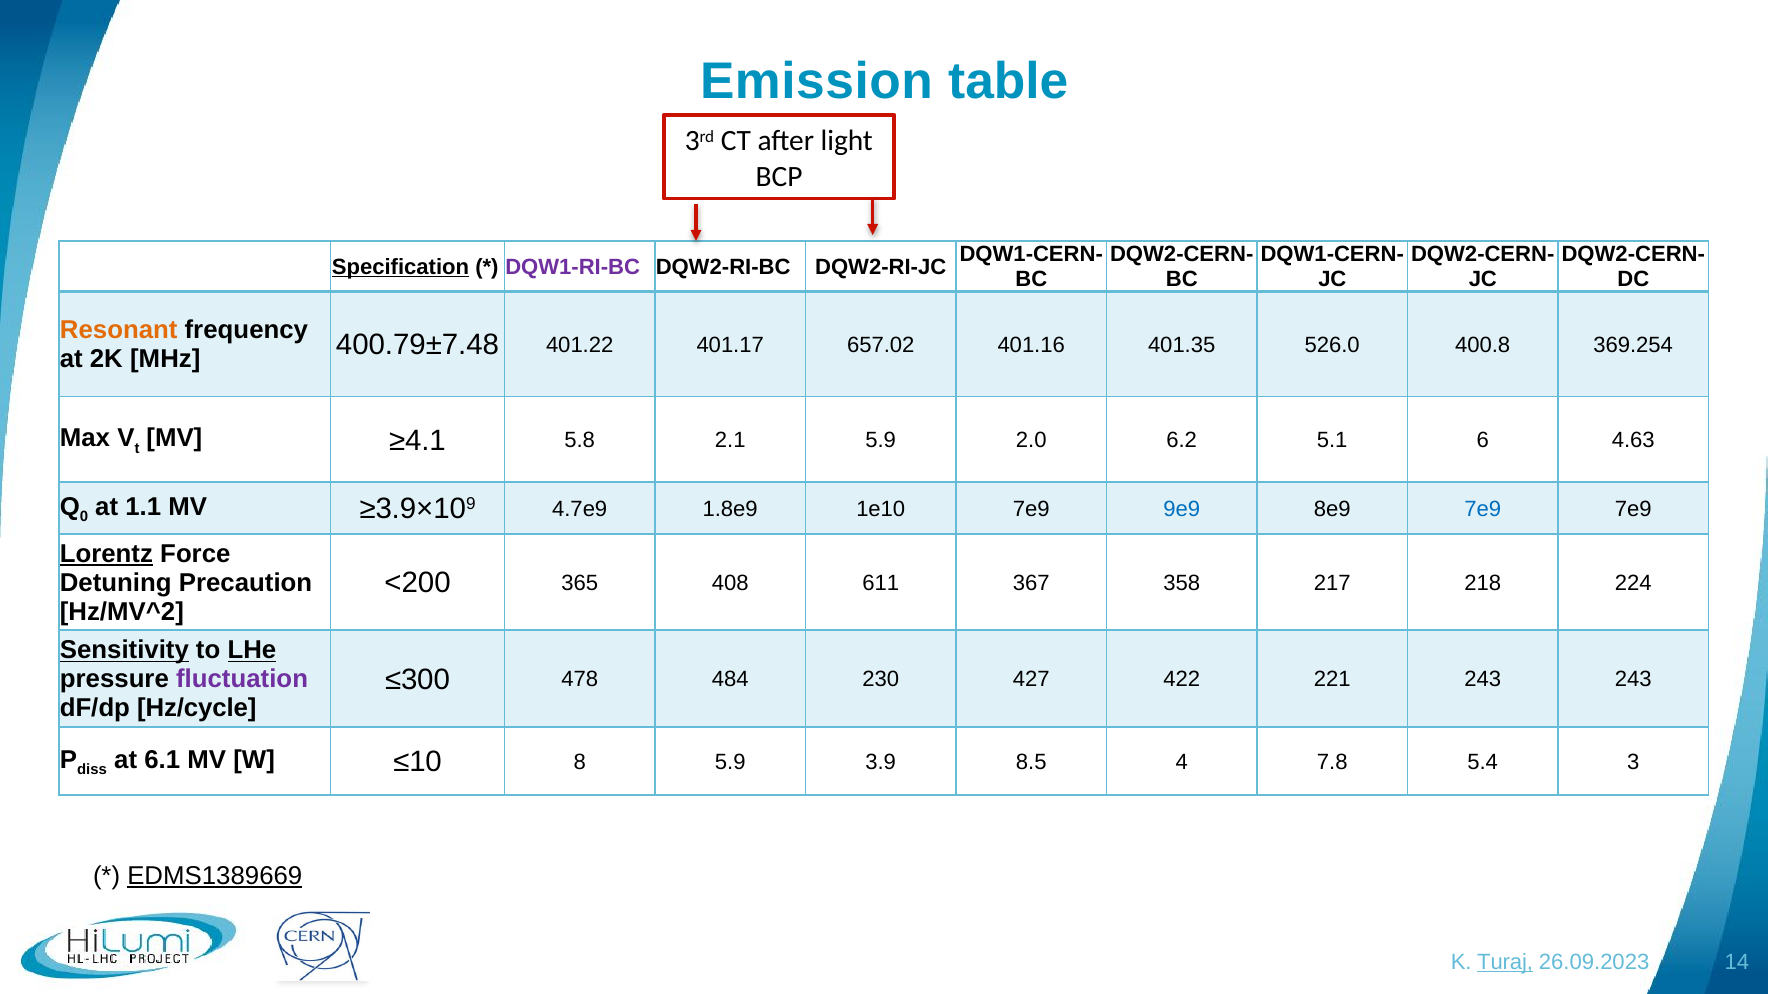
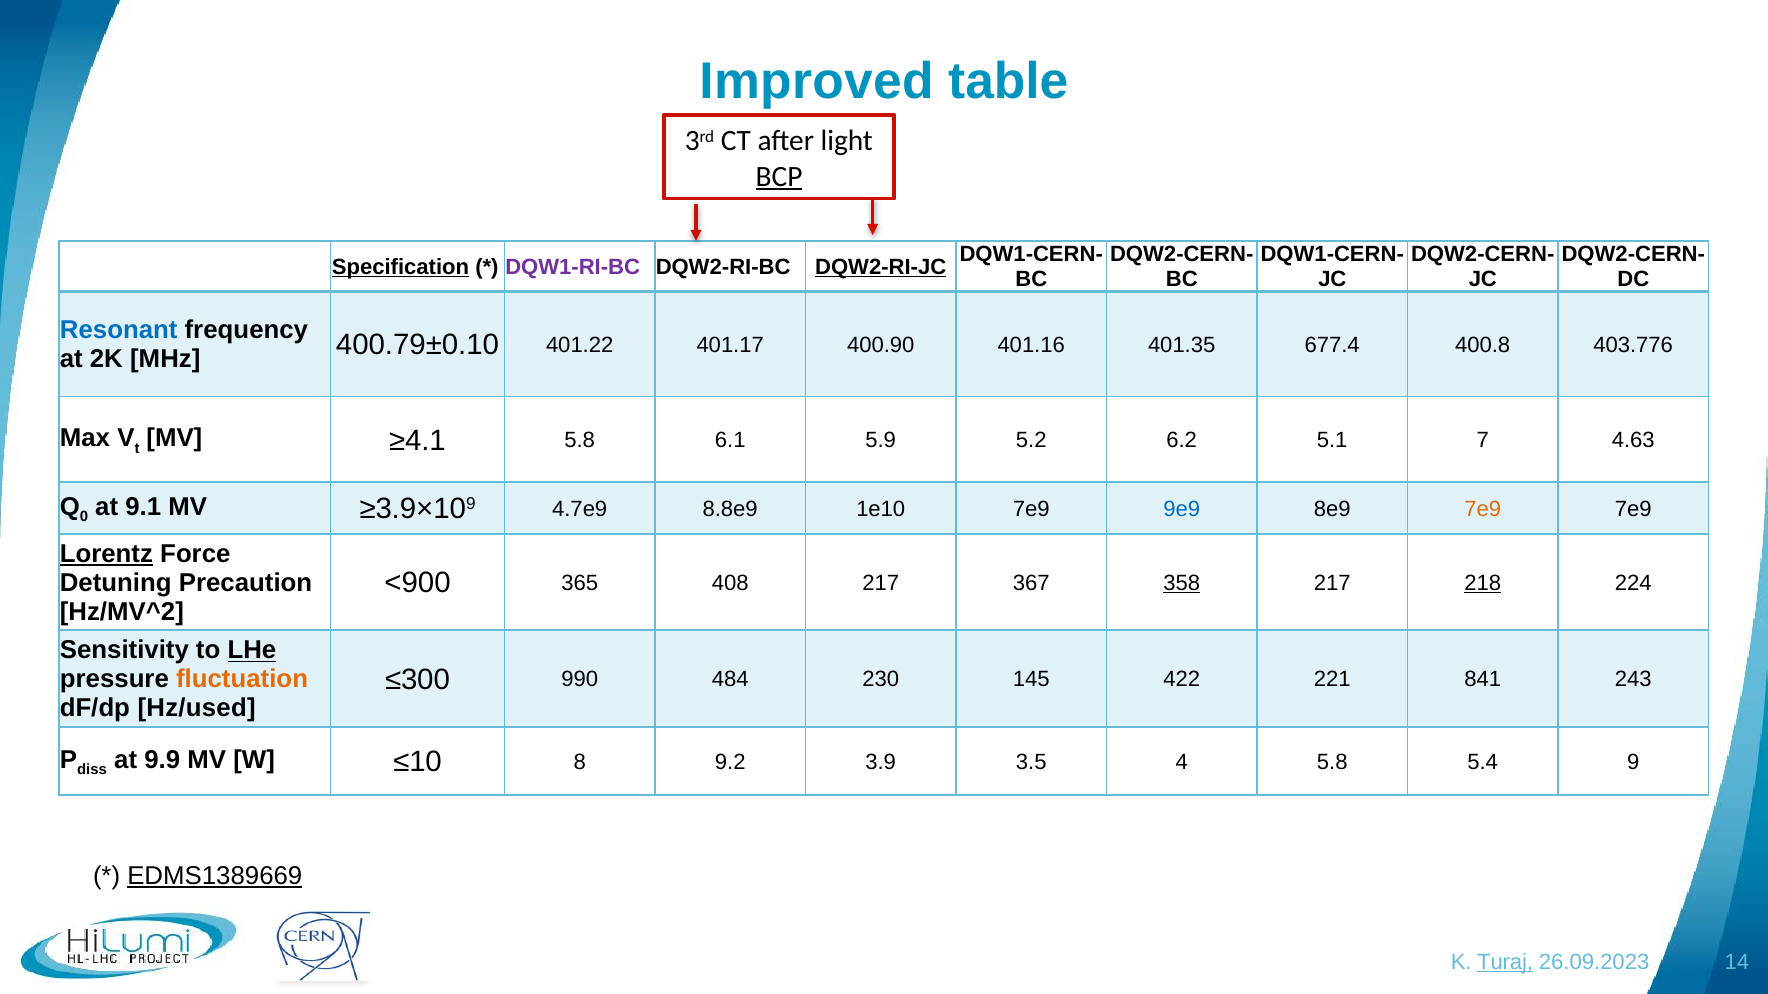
Emission: Emission -> Improved (817, 82)
BCP underline: none -> present (779, 177)
DQW2-RI-JC underline: none -> present (881, 267)
Resonant colour: orange -> blue (119, 330)
400.79±7.48: 400.79±7.48 -> 400.79±0.10 (417, 345)
657.02: 657.02 -> 400.90 (881, 345)
526.0: 526.0 -> 677.4 (1332, 345)
369.254: 369.254 -> 403.776 (1633, 345)
2.1: 2.1 -> 6.1 (730, 441)
2.0: 2.0 -> 5.2 (1031, 441)
6: 6 -> 7 (1483, 441)
1.1: 1.1 -> 9.1 (143, 507)
1.8e9: 1.8e9 -> 8.8e9 (730, 509)
7e9 colour: blue -> orange (1483, 509)
<200: <200 -> <900 (418, 583)
408 611: 611 -> 217 (881, 583)
358 underline: none -> present (1182, 583)
218 underline: none -> present (1483, 583)
Sensitivity underline: present -> none (124, 651)
478: 478 -> 990 (580, 680)
427: 427 -> 145 (1031, 680)
221 243: 243 -> 841 (1483, 680)
fluctuation colour: purple -> orange (242, 680)
Hz/cycle: Hz/cycle -> Hz/used (197, 709)
6.1: 6.1 -> 9.9 (162, 760)
8 5.9: 5.9 -> 9.2 (730, 762)
8.5: 8.5 -> 3.5 (1031, 762)
4 7.8: 7.8 -> 5.8 (1332, 762)
3: 3 -> 9 (1633, 762)
